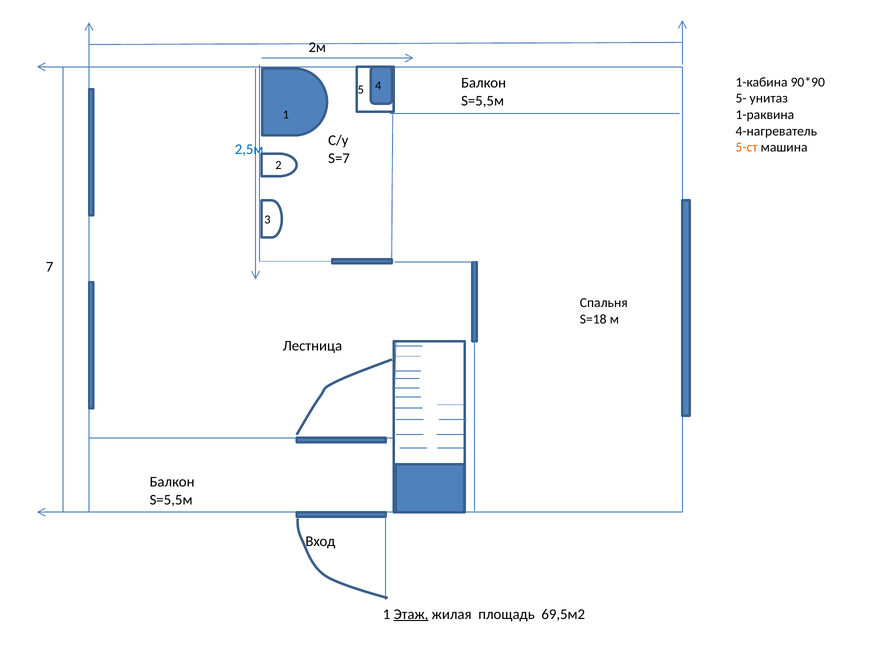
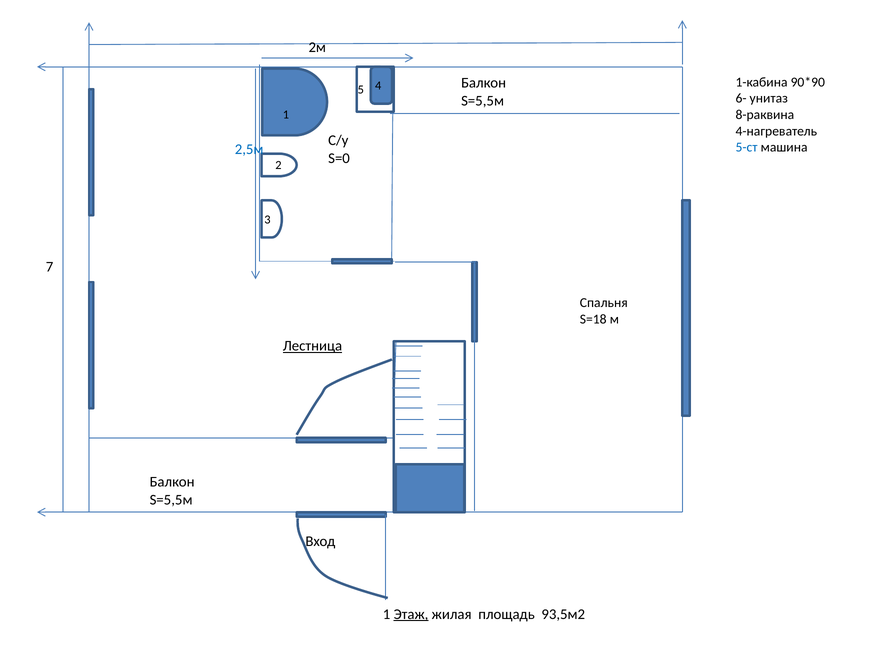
5-: 5- -> 6- (741, 98)
1-раквина: 1-раквина -> 8-раквина (765, 115)
5-ст colour: orange -> blue (747, 147)
S=7: S=7 -> S=0 (339, 158)
Лестница underline: none -> present (312, 346)
69,5м2: 69,5м2 -> 93,5м2 (563, 614)
